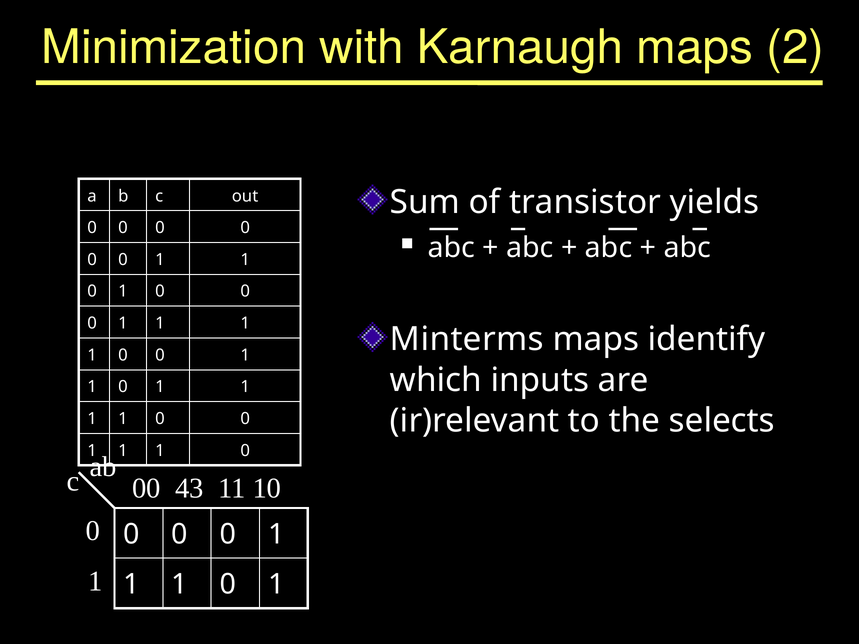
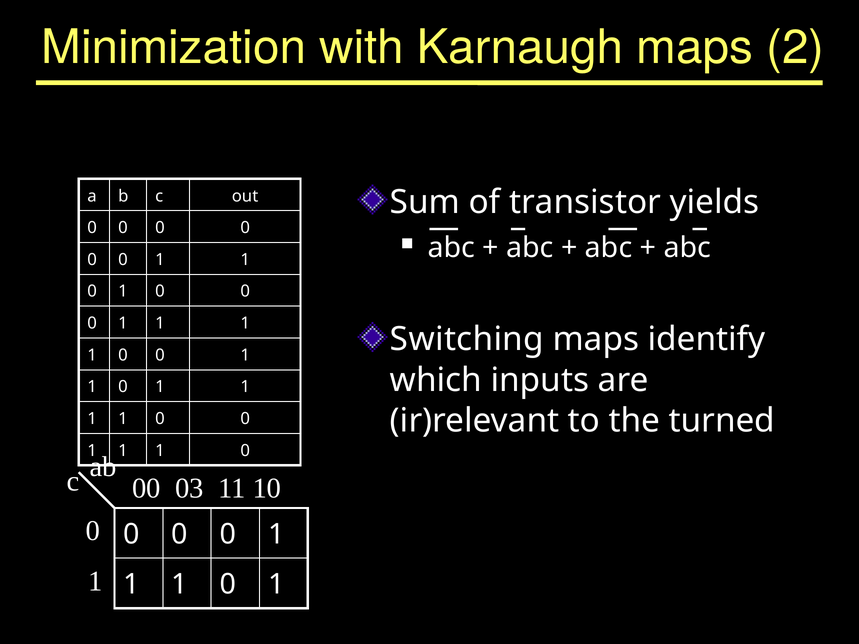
Minterms: Minterms -> Switching (467, 339)
selects: selects -> turned (722, 421)
43: 43 -> 03 (189, 489)
